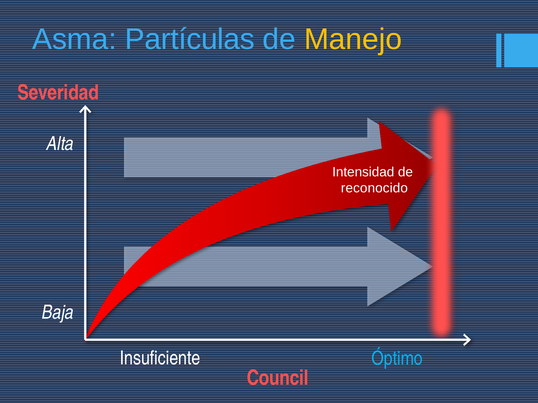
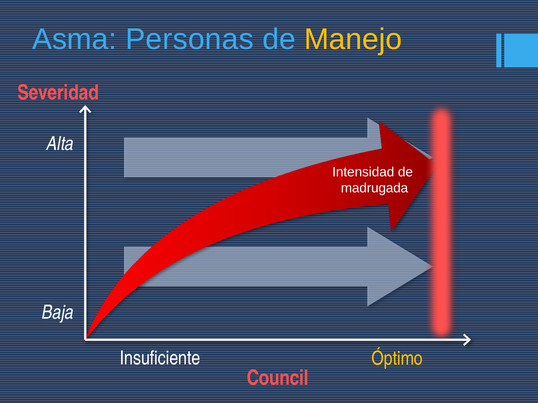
Partículas: Partículas -> Personas (190, 39)
reconocido: reconocido -> madrugada (375, 188)
Óptimo colour: light blue -> yellow (397, 359)
